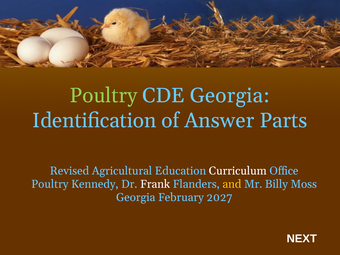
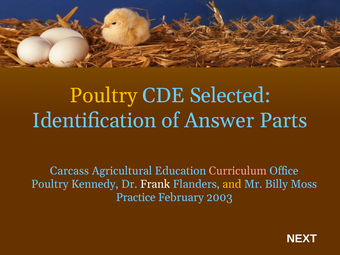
Poultry colour: light green -> yellow (103, 96)
CDE Georgia: Georgia -> Selected (230, 96)
Revised: Revised -> Carcass (69, 171)
Curriculum colour: white -> pink (238, 171)
Georgia: Georgia -> Practice (136, 197)
2027: 2027 -> 2003 (219, 197)
